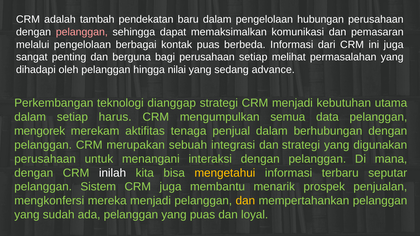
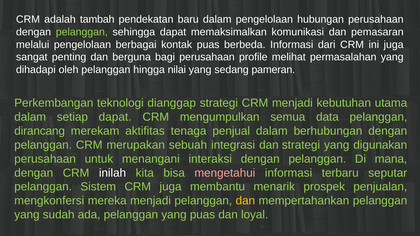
pelanggan colour: pink -> light green (82, 32)
perusahaan setiap: setiap -> profile (253, 57)
advance: advance -> pameran (273, 70)
setiap harus: harus -> dapat (115, 117)
mengorek: mengorek -> dirancang (40, 131)
mengetahui colour: yellow -> pink (225, 173)
